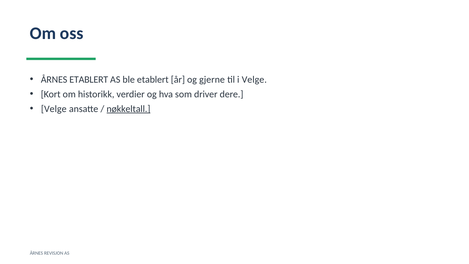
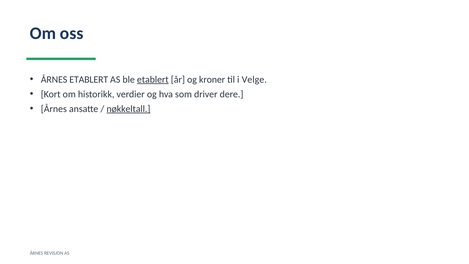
etablert underline: none -> present (153, 79)
gjerne: gjerne -> kroner (212, 79)
Velge: Velge -> Årnes (54, 109)
